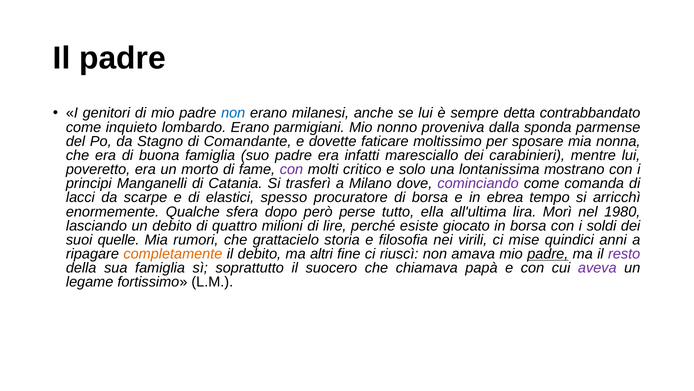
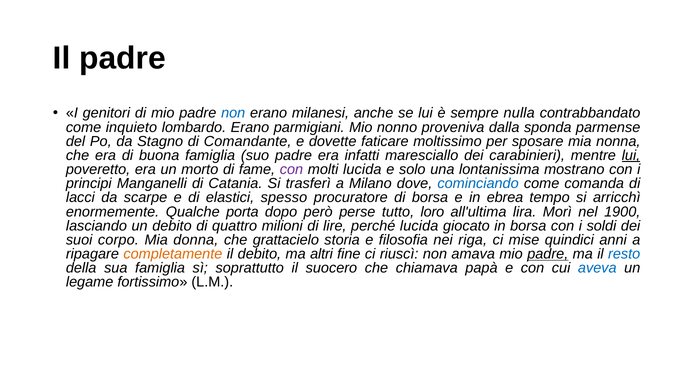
detta: detta -> nulla (519, 113)
lui underline: none -> present (631, 155)
molti critico: critico -> lucida (362, 169)
cominciando colour: purple -> blue (478, 183)
sfera: sfera -> porta (242, 211)
ella: ella -> loro (432, 211)
1980: 1980 -> 1900 (622, 211)
perché esiste: esiste -> lucida (419, 225)
quelle: quelle -> corpo (118, 240)
rumori: rumori -> donna (196, 240)
virili: virili -> riga (473, 240)
resto colour: purple -> blue (624, 254)
aveva colour: purple -> blue (597, 268)
